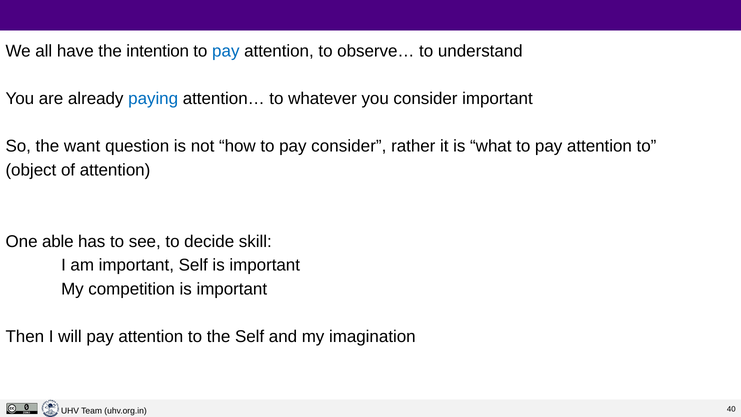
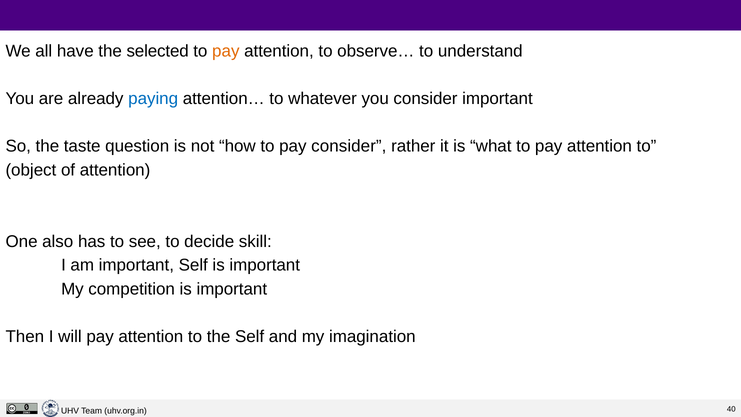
intention: intention -> selected (158, 51)
pay colour: blue -> orange (226, 51)
want: want -> taste (82, 146)
able: able -> also (58, 241)
